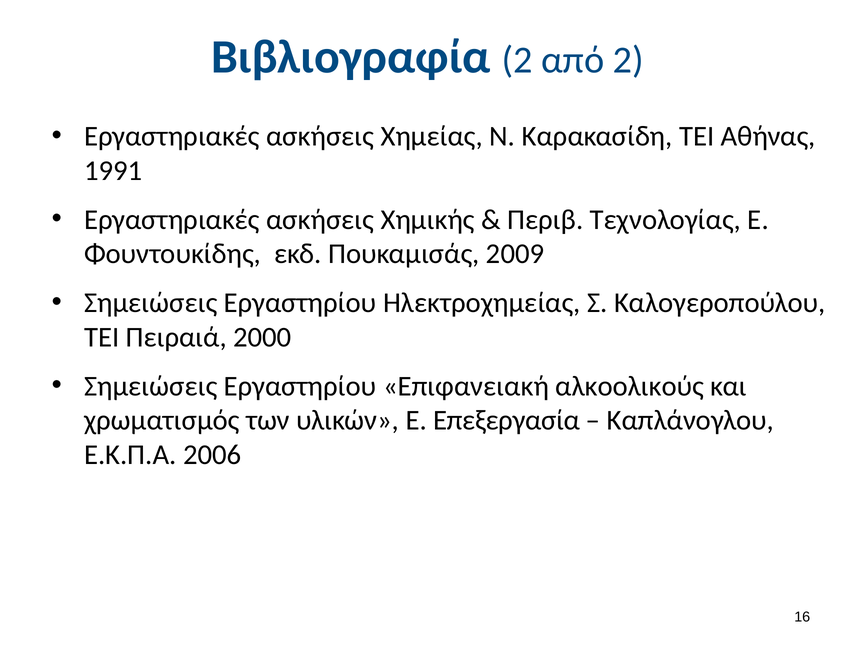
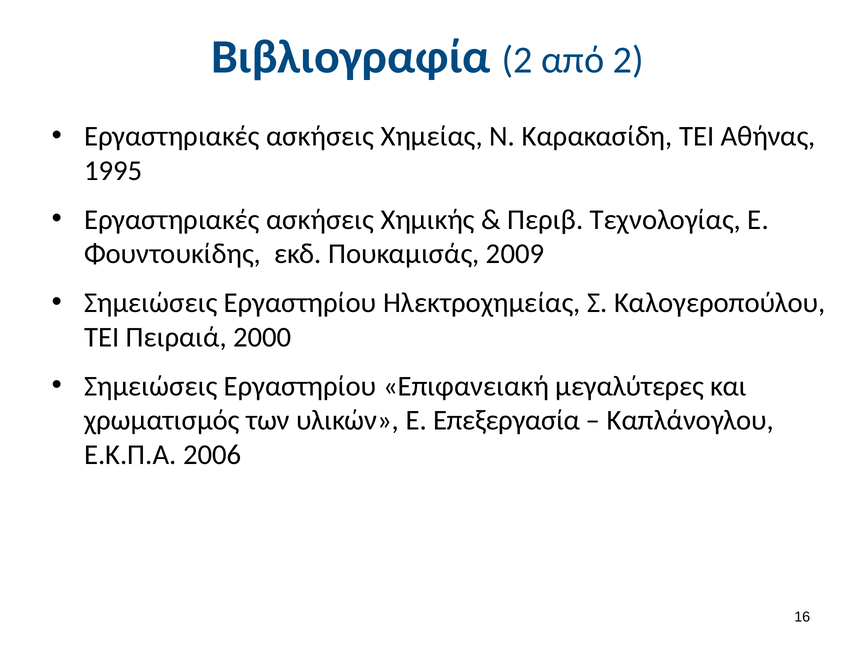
1991: 1991 -> 1995 (113, 171)
αλκοολικούς: αλκοολικούς -> μεγαλύτερες (630, 386)
